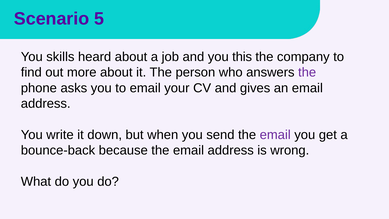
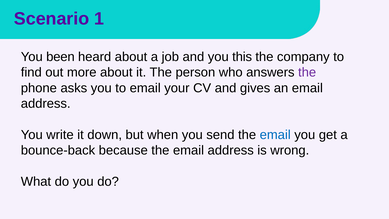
5: 5 -> 1 (99, 19)
skills: skills -> been (60, 57)
email colour: purple -> blue (275, 135)
